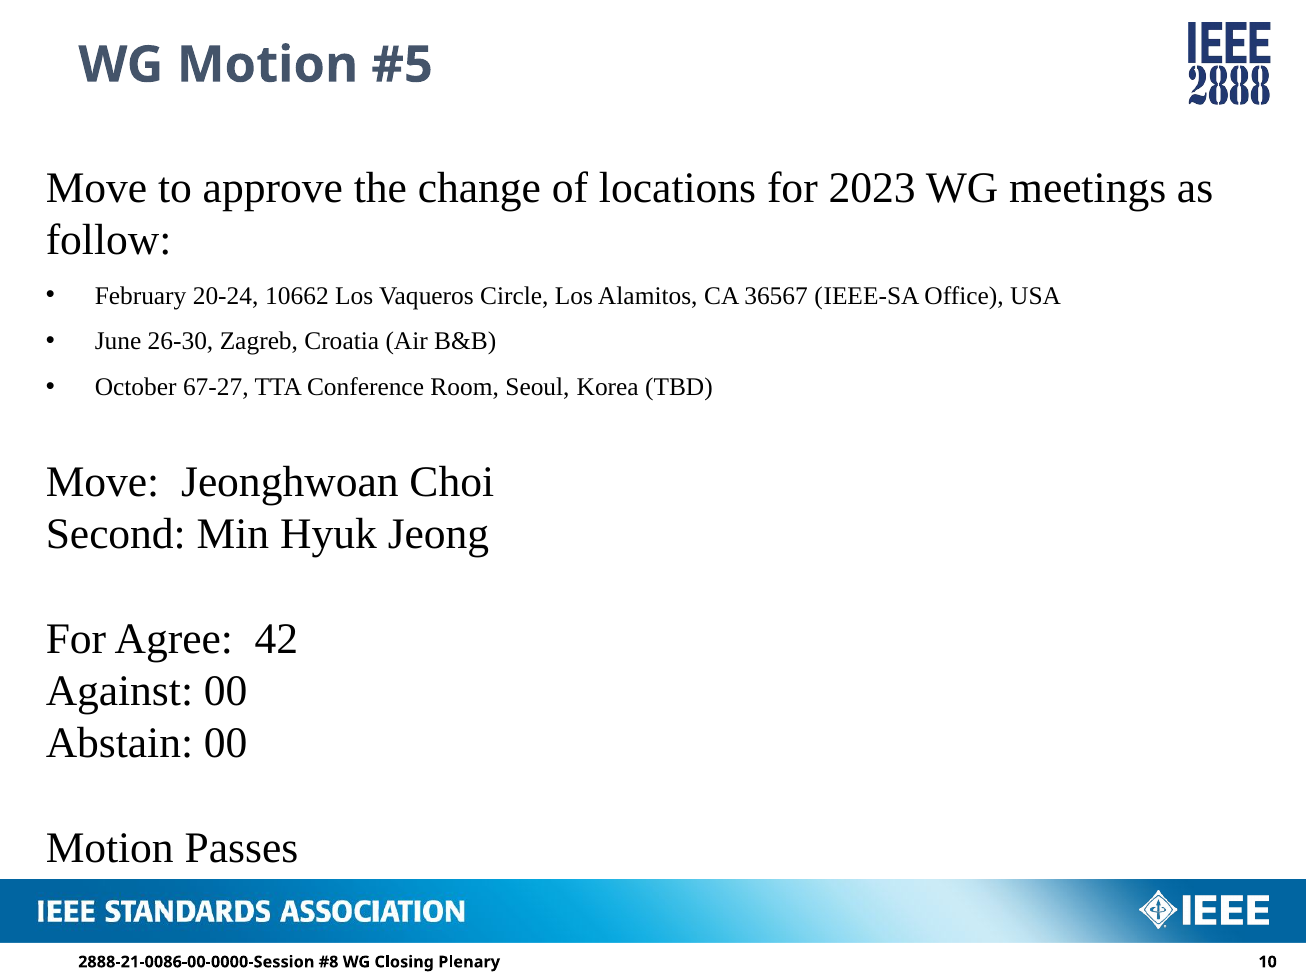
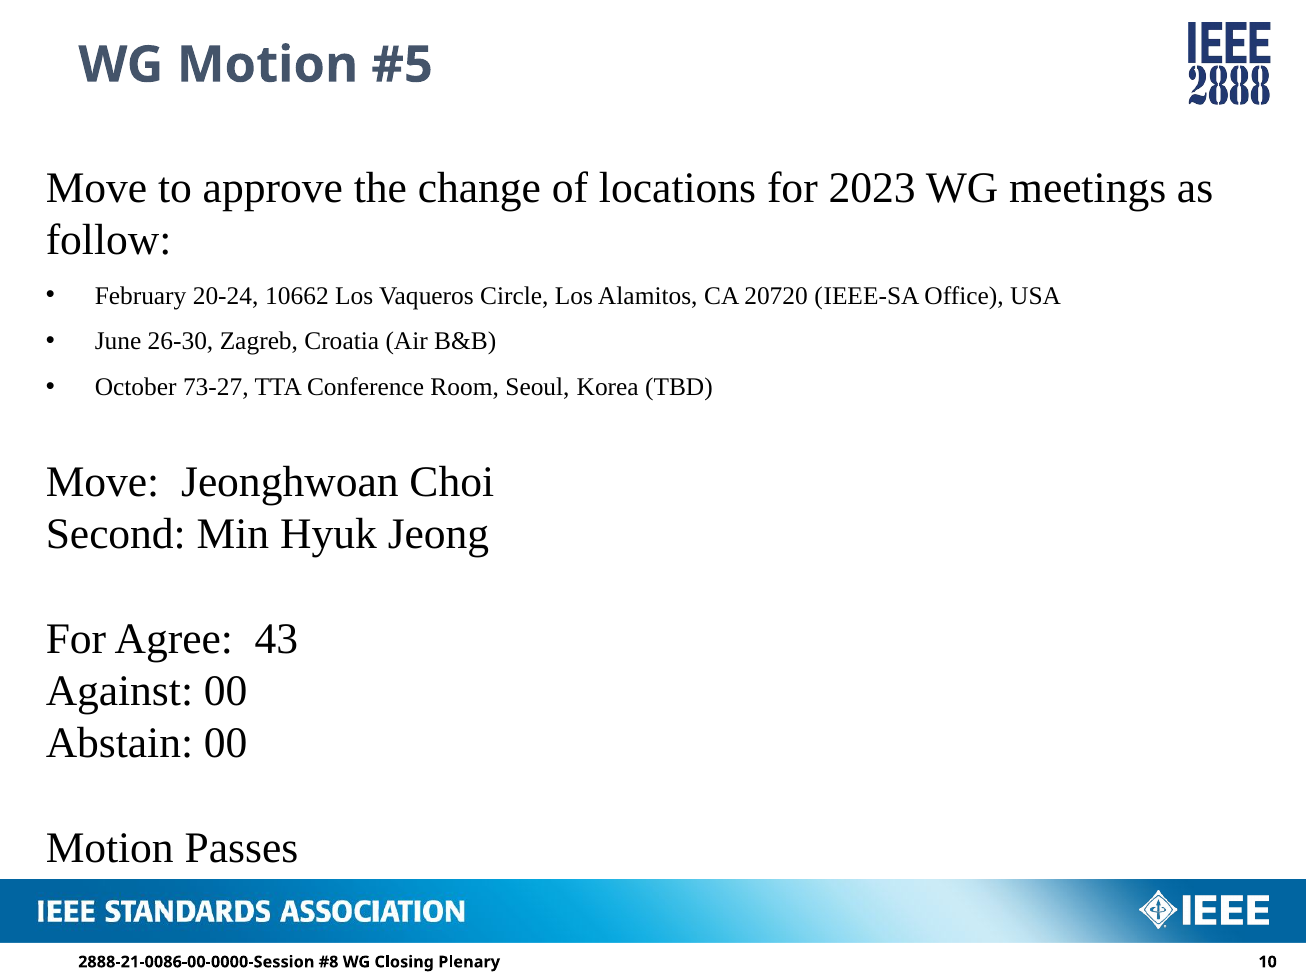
36567: 36567 -> 20720 (776, 296)
67-27: 67-27 -> 73-27 (216, 387)
42: 42 -> 43 (276, 639)
